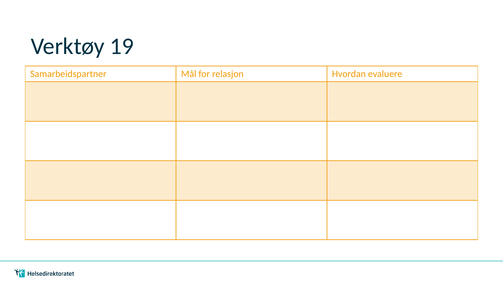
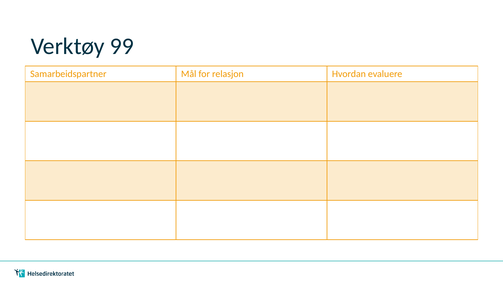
19: 19 -> 99 (122, 46)
